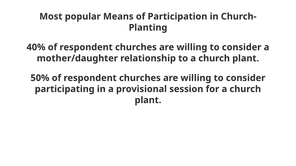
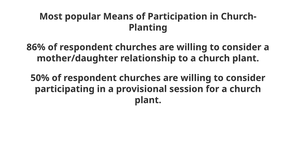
40%: 40% -> 86% (36, 47)
